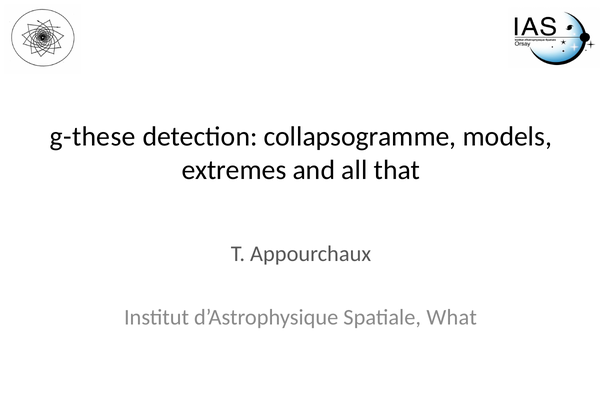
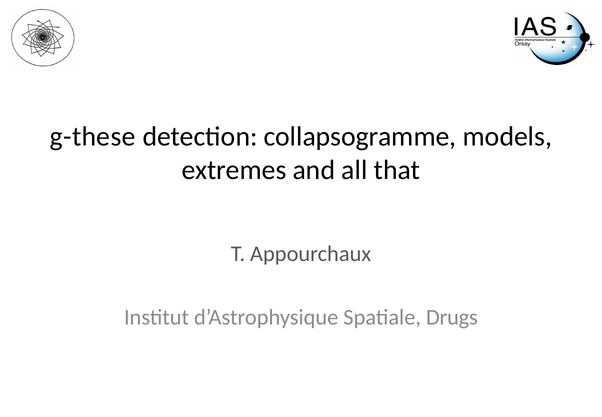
What: What -> Drugs (452, 317)
